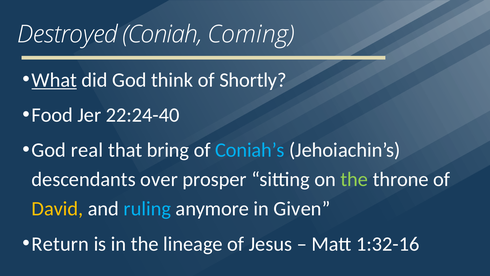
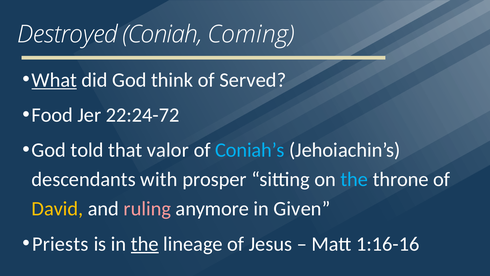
Shortly: Shortly -> Served (253, 80)
22:24-40: 22:24-40 -> 22:24-72 (143, 115)
real: real -> told (87, 150)
bring: bring -> valor (168, 150)
over: over -> with (159, 179)
the colour: light green -> light blue (354, 179)
ruling colour: light blue -> pink (147, 209)
Return: Return -> Priests (60, 244)
the underline: none -> present (145, 244)
1:32-16: 1:32-16 -> 1:16-16 (388, 244)
